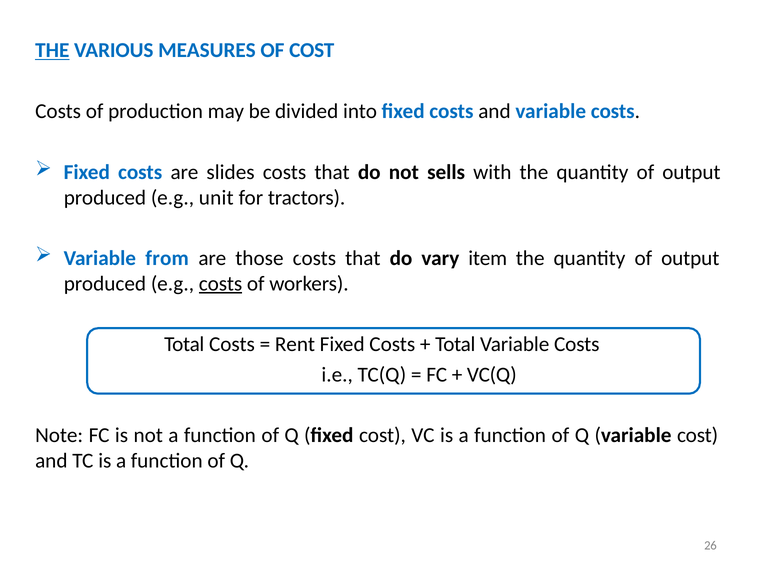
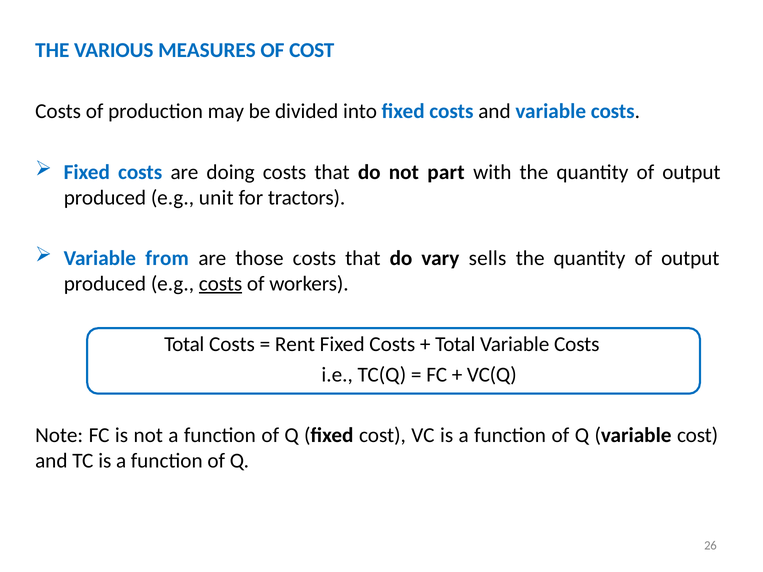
THE underline: present -> none (52, 50)
slides: slides -> doing (231, 172)
sells: sells -> part (446, 172)
item: item -> sells (487, 258)
